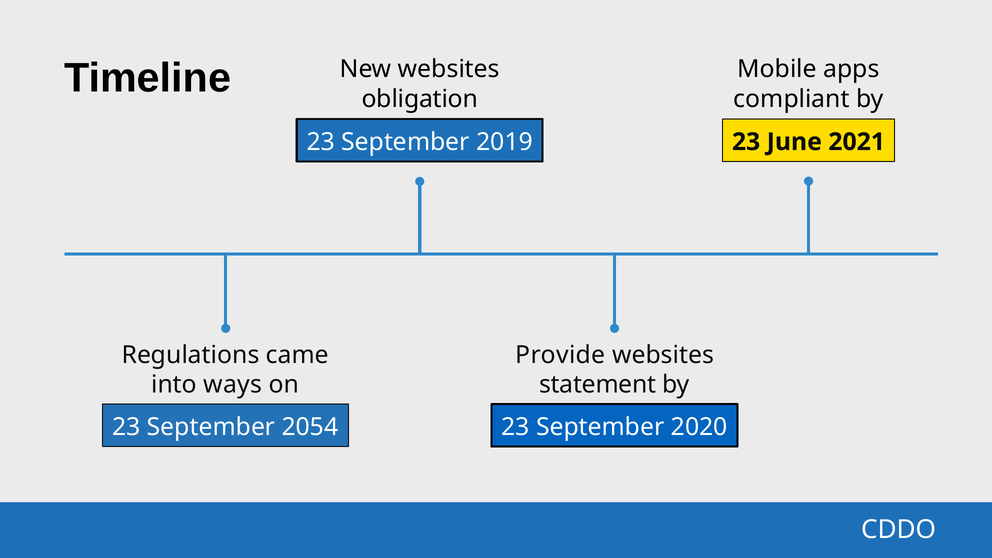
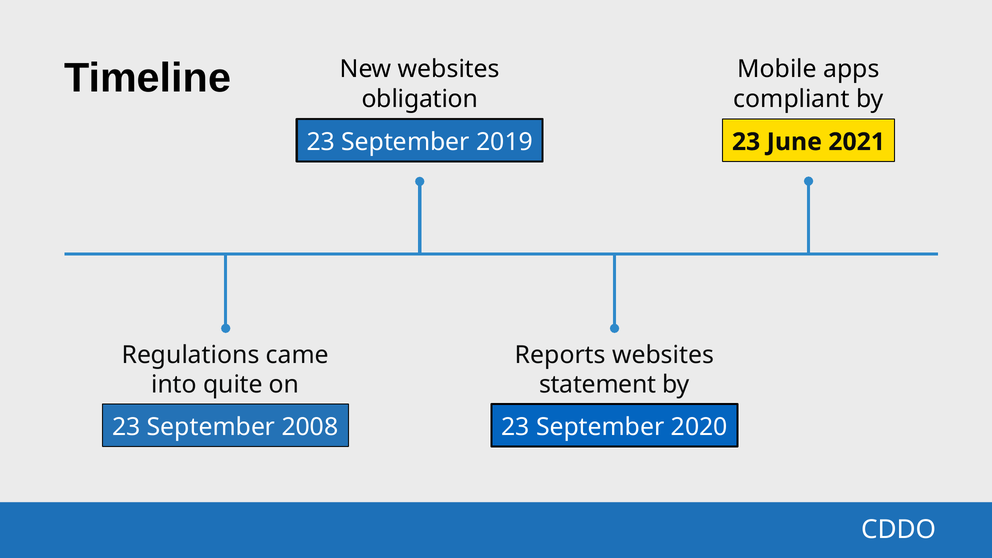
Provide: Provide -> Reports (560, 355)
ways: ways -> quite (233, 385)
2054: 2054 -> 2008 (310, 427)
